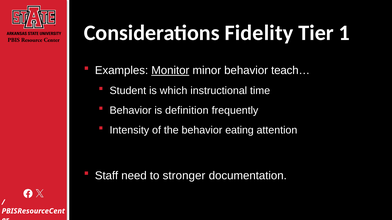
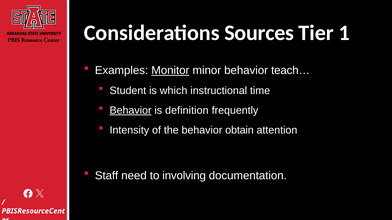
Fidelity: Fidelity -> Sources (259, 33)
Behavior underline: none -> present (131, 111)
eating: eating -> obtain (239, 130)
stronger: stronger -> involving (184, 176)
